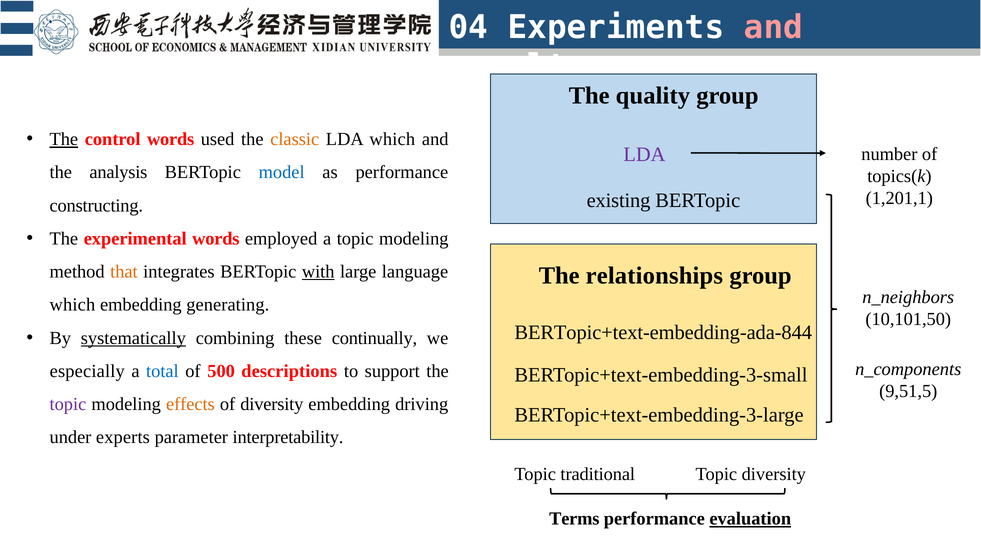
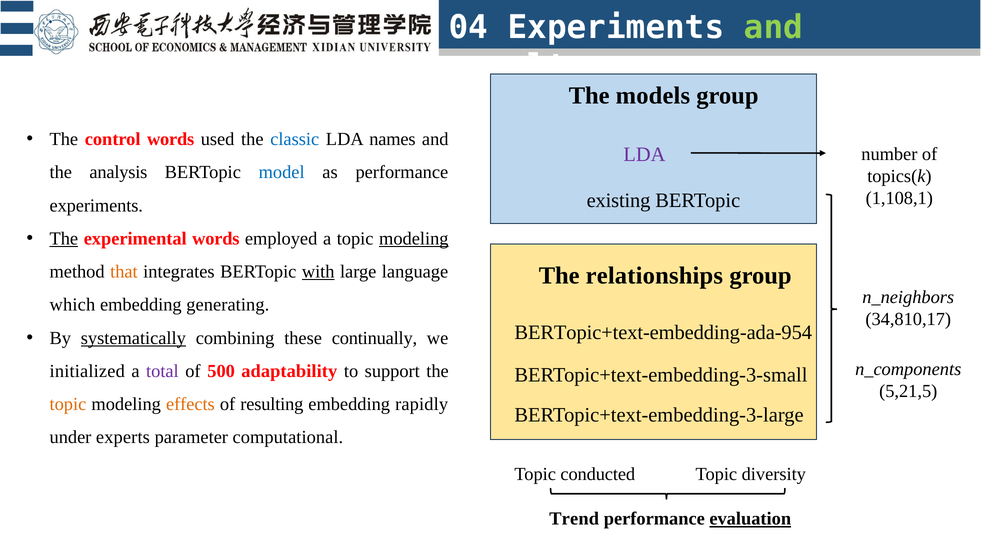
and colour: pink -> light green (773, 27)
quality: quality -> models (653, 96)
The underline: present -> none (64, 139)
classic colour: orange -> blue (295, 139)
LDA which: which -> names (392, 139)
1,201,1: 1,201,1 -> 1,108,1 (899, 198)
constructing: constructing -> experiments (96, 205)
The underline: none -> present (64, 239)
modeling underline: none -> present (414, 239)
10,101,50: 10,101,50 -> 34,810,17 (908, 319)
BERTopic+text-embedding-ada-844: BERTopic+text-embedding-ada-844 -> BERTopic+text-embedding-ada-954 (663, 332)
especially: especially -> initialized (87, 371)
total colour: blue -> purple (162, 371)
descriptions: descriptions -> adaptability (289, 371)
9,51,5: 9,51,5 -> 5,21,5 (908, 391)
topic colour: purple -> orange (68, 404)
of diversity: diversity -> resulting (272, 404)
driving: driving -> rapidly (422, 404)
interpretability: interpretability -> computational (288, 437)
traditional: traditional -> conducted (598, 474)
Terms: Terms -> Trend (574, 519)
